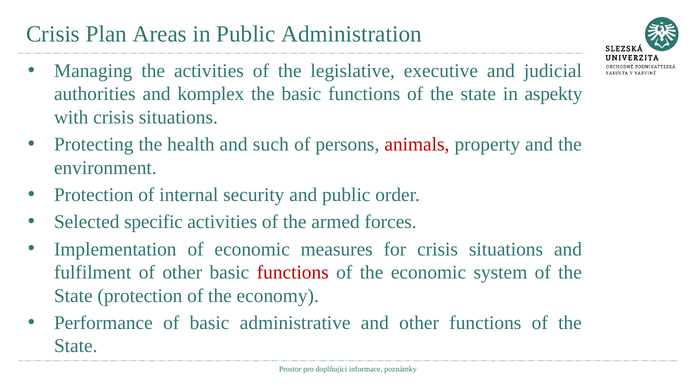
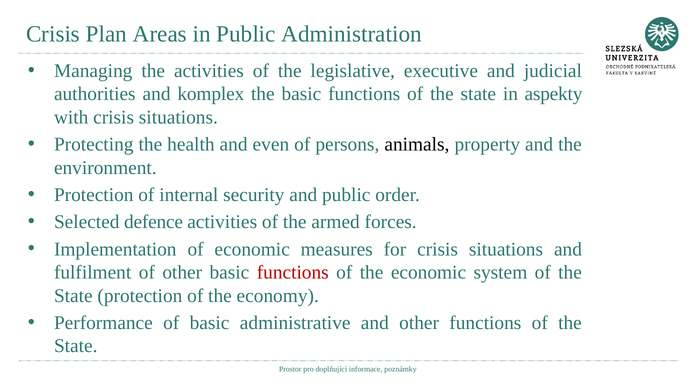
such: such -> even (271, 144)
animals colour: red -> black (417, 144)
specific: specific -> defence (154, 222)
